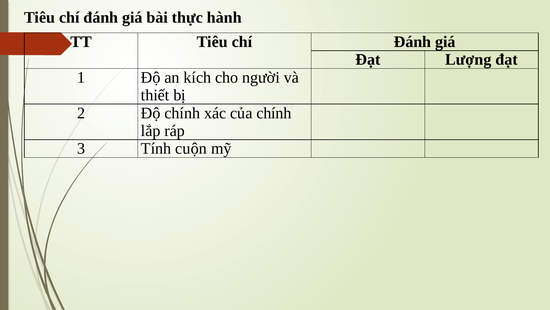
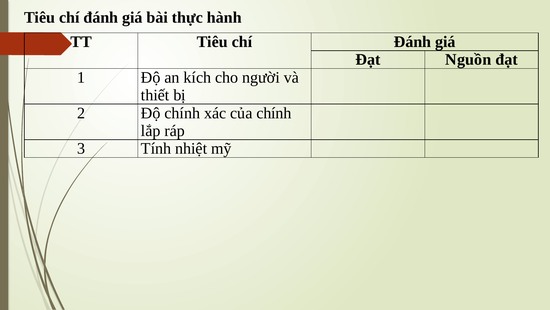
Lượng: Lượng -> Nguồn (468, 60)
cuộn: cuộn -> nhiệt (191, 148)
